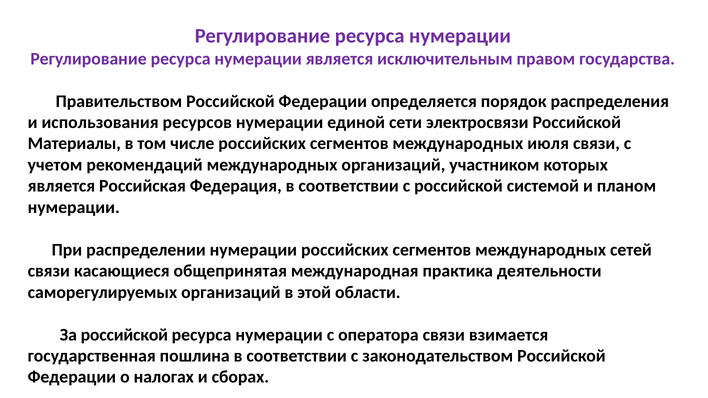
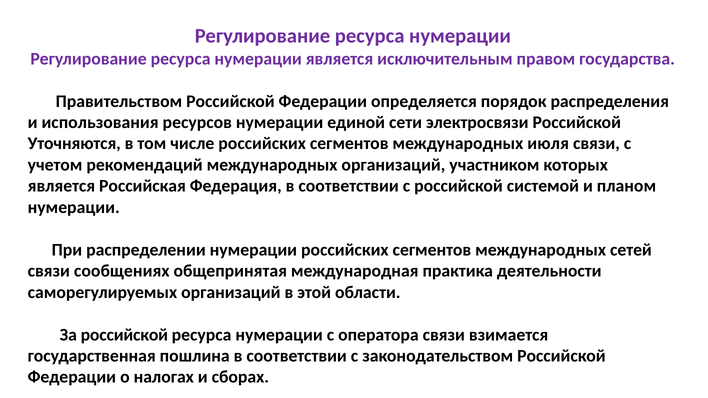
Материалы: Материалы -> Уточняются (74, 144)
касающиеся: касающиеся -> сообщениях (122, 271)
